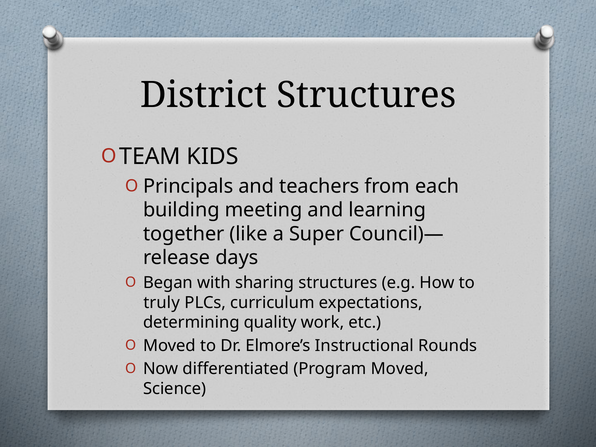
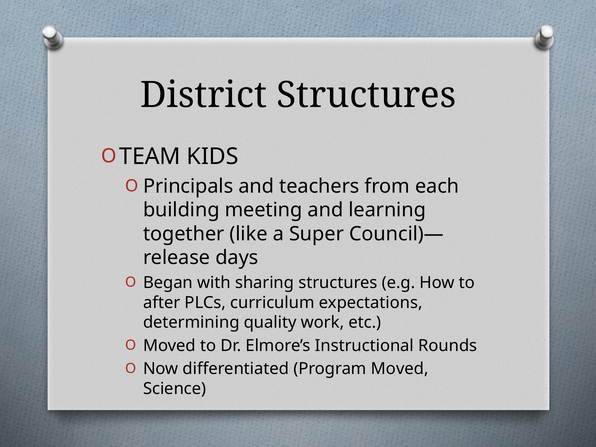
truly: truly -> after (162, 303)
